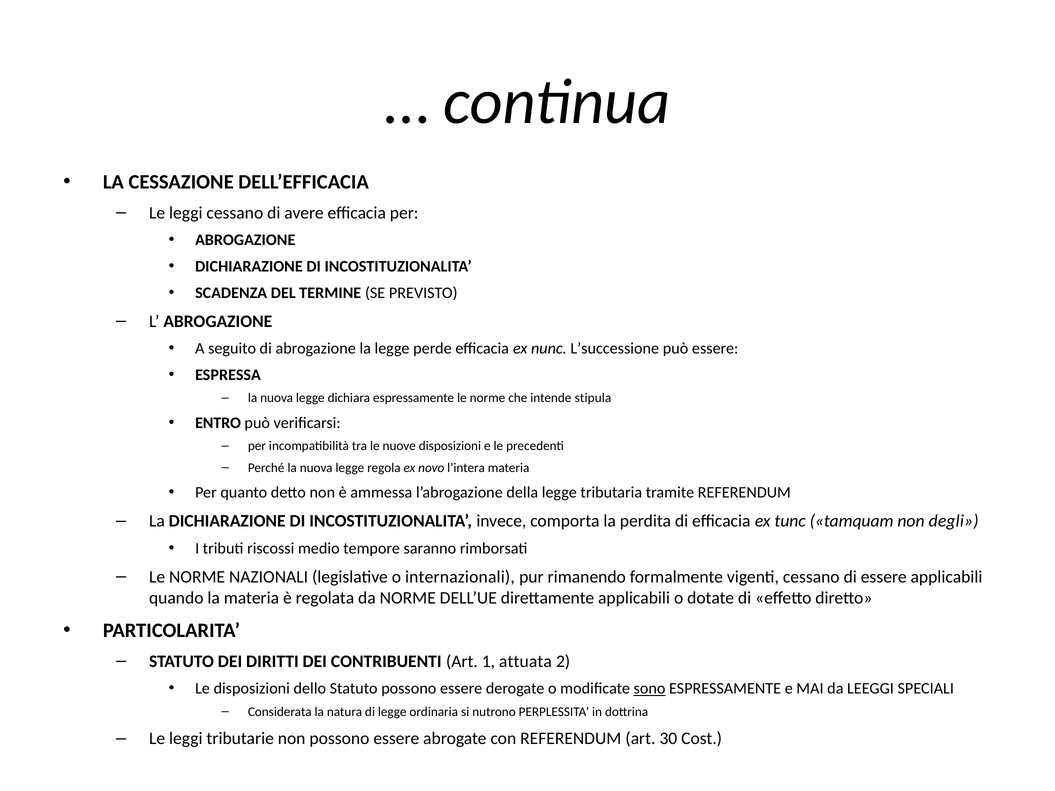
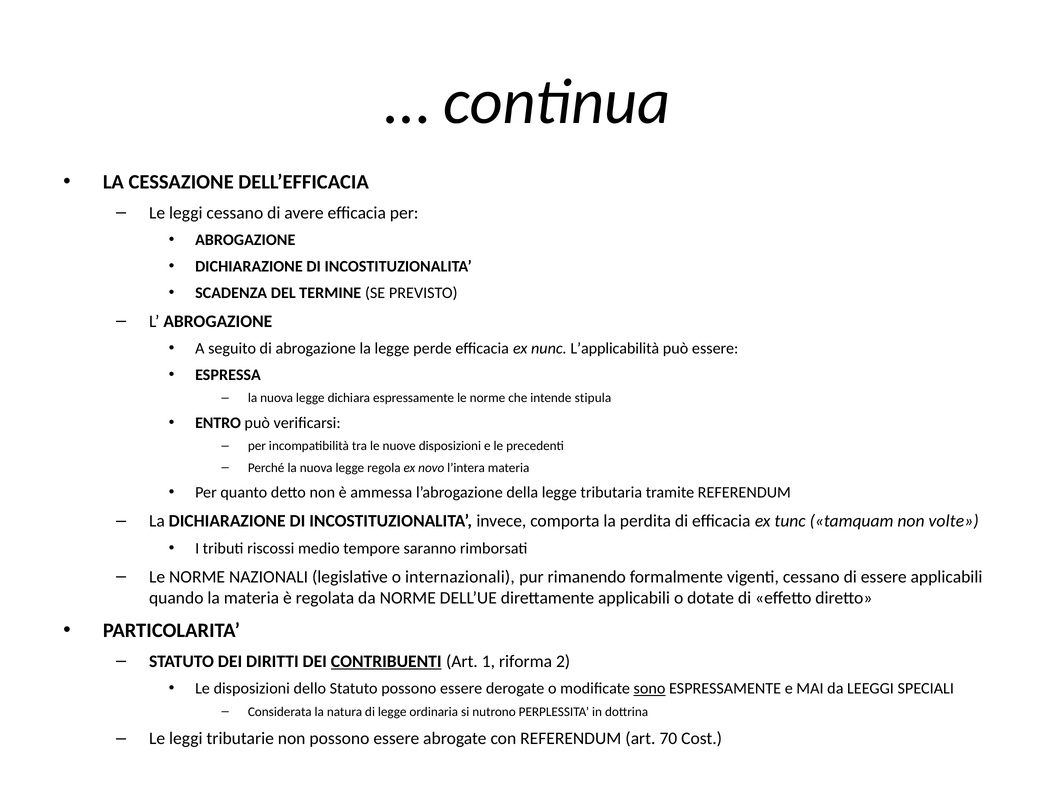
L’successione: L’successione -> L’applicabilità (615, 348)
degli: degli -> volte (954, 521)
CONTRIBUENTI underline: none -> present (386, 661)
attuata: attuata -> riforma (526, 661)
30: 30 -> 70 (668, 739)
